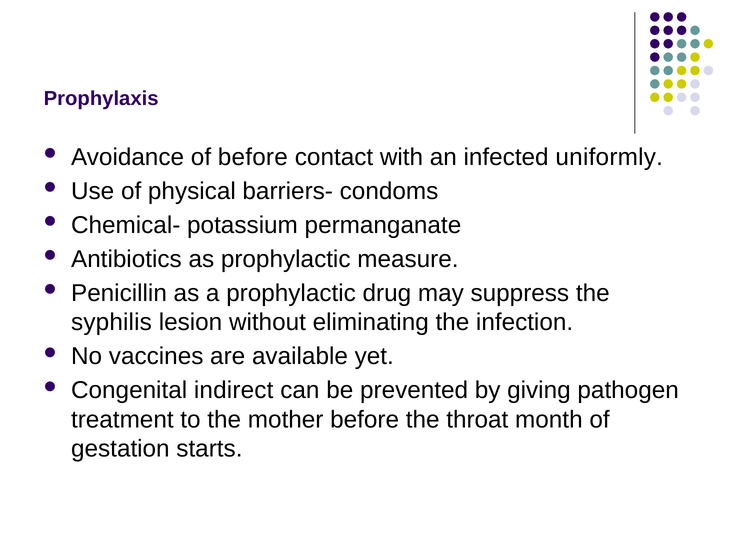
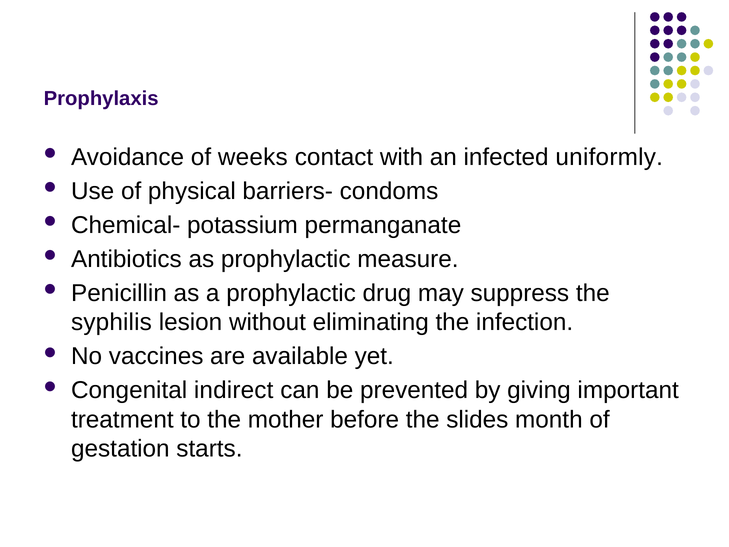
of before: before -> weeks (253, 157)
pathogen: pathogen -> important (628, 390)
throat: throat -> slides (477, 419)
